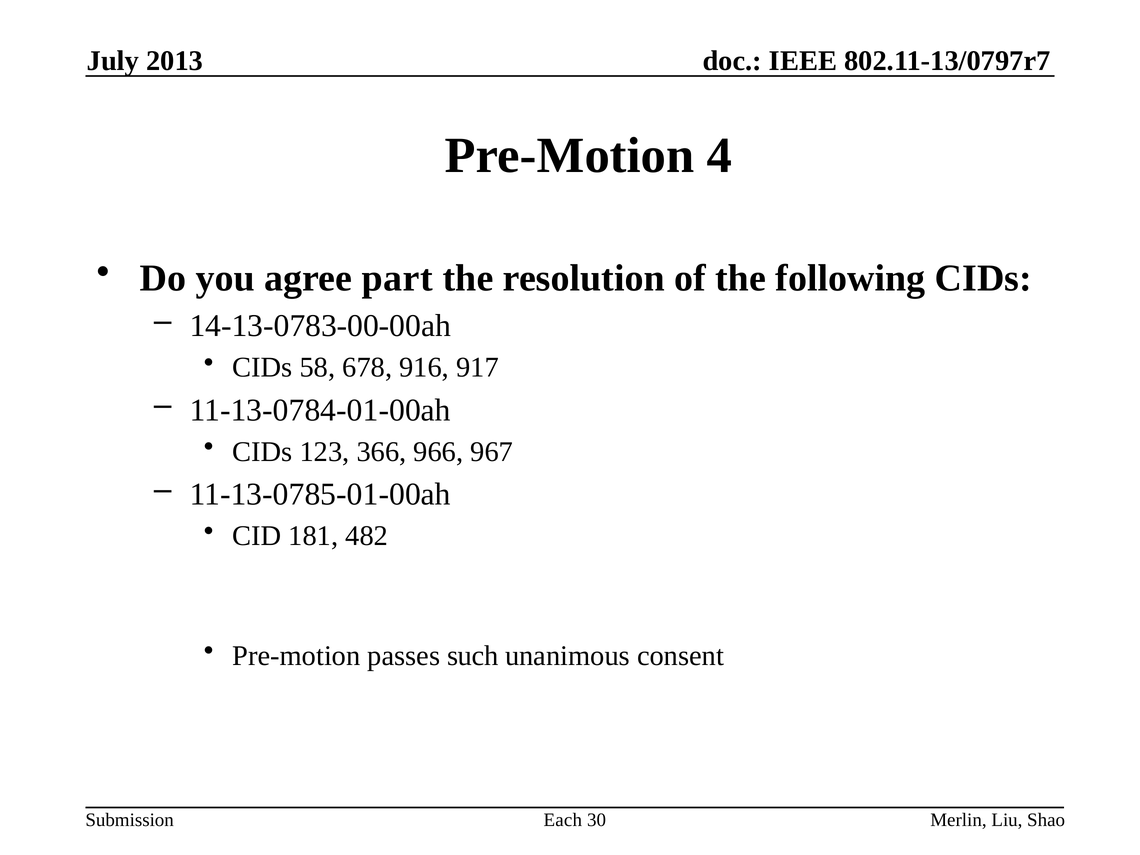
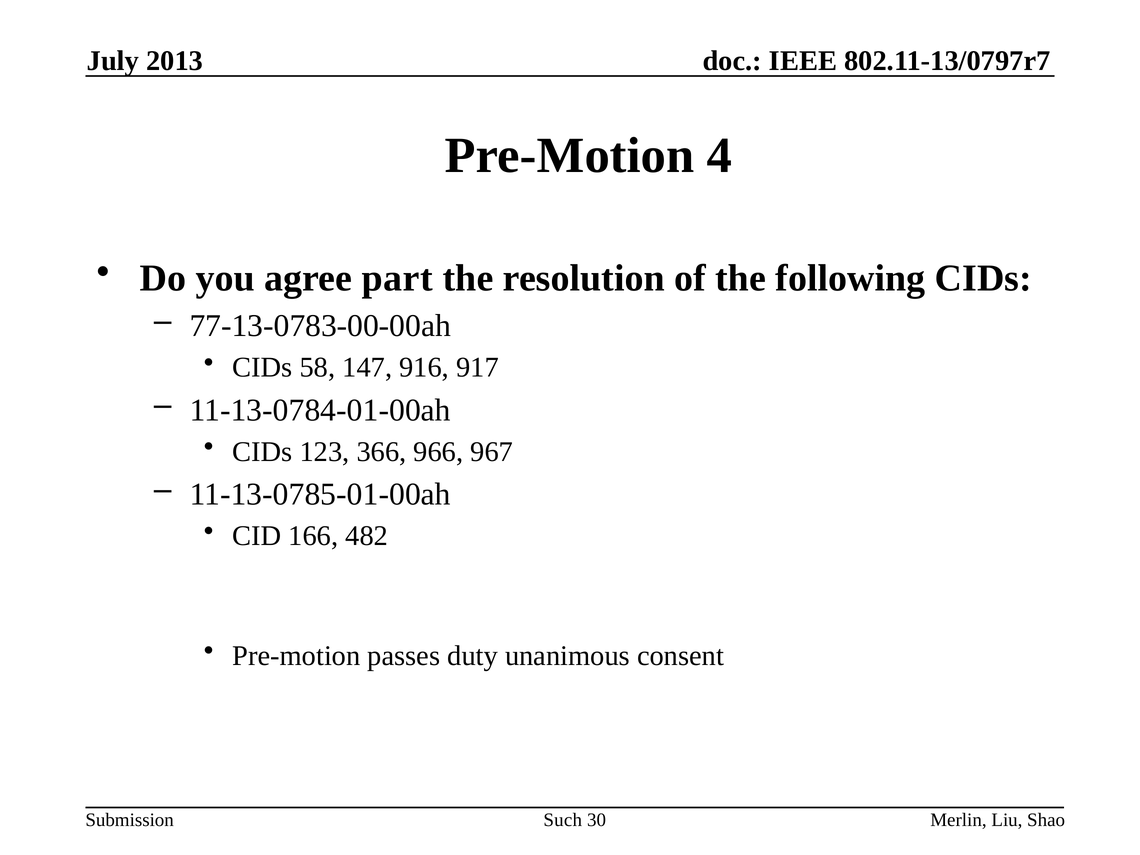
14-13-0783-00-00ah: 14-13-0783-00-00ah -> 77-13-0783-00-00ah (320, 326)
678: 678 -> 147 (367, 367)
181: 181 -> 166 (313, 536)
such: such -> duty (473, 656)
Each: Each -> Such (563, 820)
